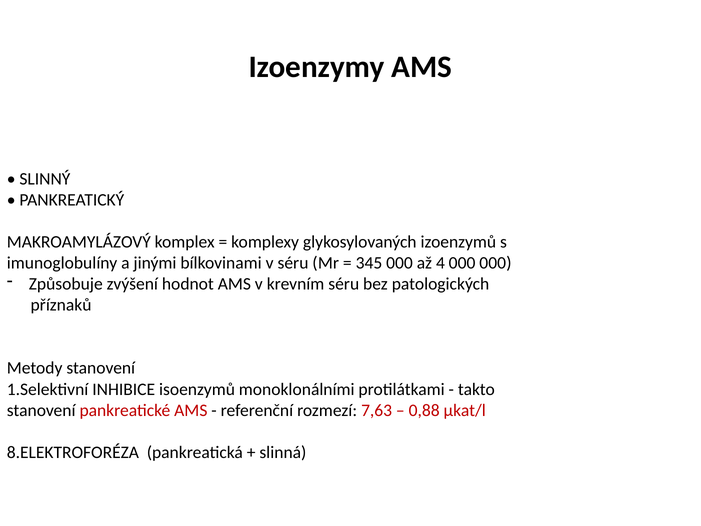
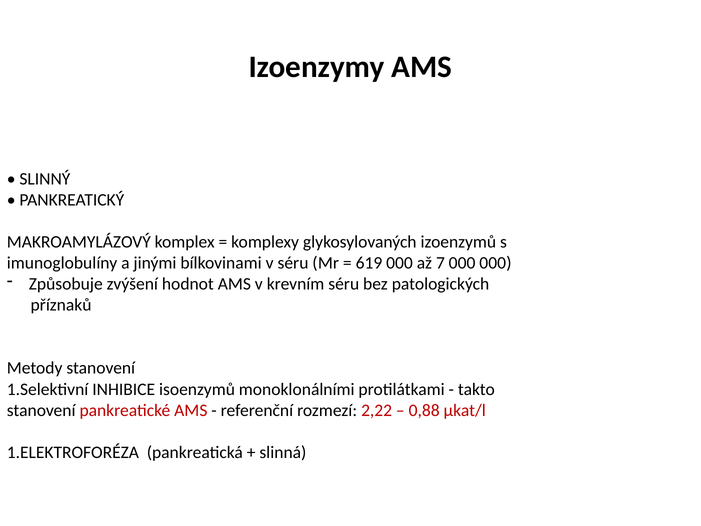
345: 345 -> 619 (369, 263)
4: 4 -> 7 (440, 263)
7,63: 7,63 -> 2,22 (377, 410)
8.ELEKTROFORÉZA: 8.ELEKTROFORÉZA -> 1.ELEKTROFORÉZA (73, 452)
